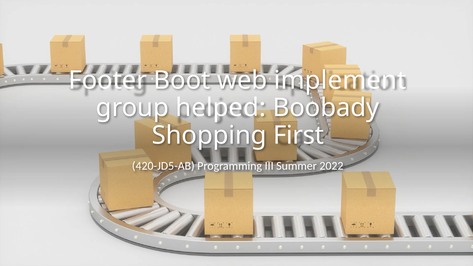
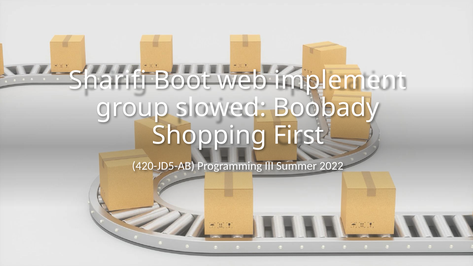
Footer: Footer -> Sharifi (108, 80)
helped: helped -> slowed (221, 108)
